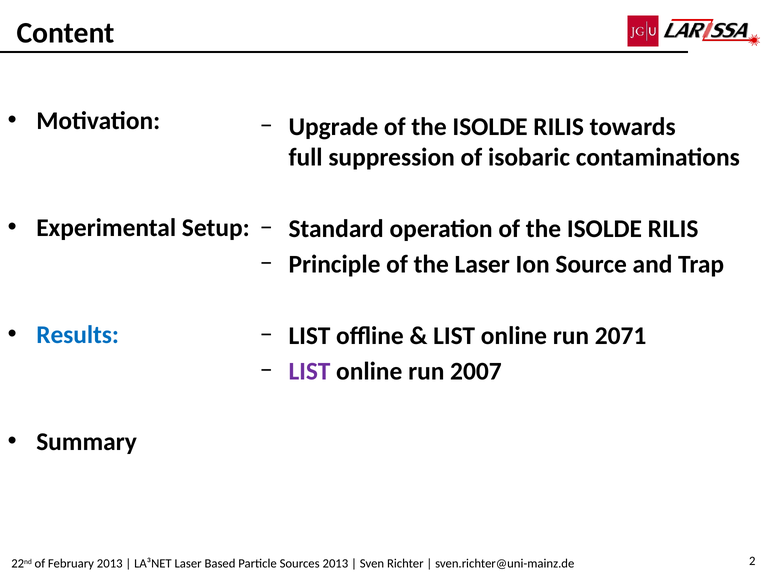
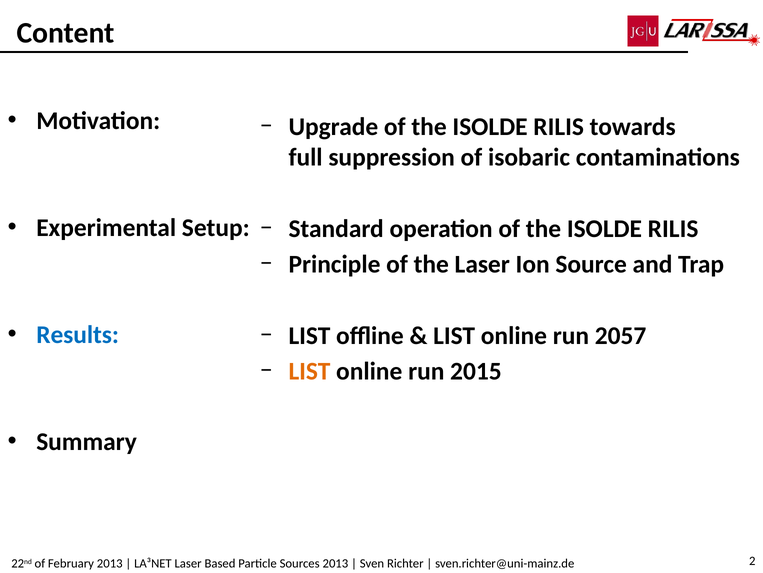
2071: 2071 -> 2057 (621, 335)
LIST colour: purple -> orange (309, 371)
2007: 2007 -> 2015 (476, 371)
